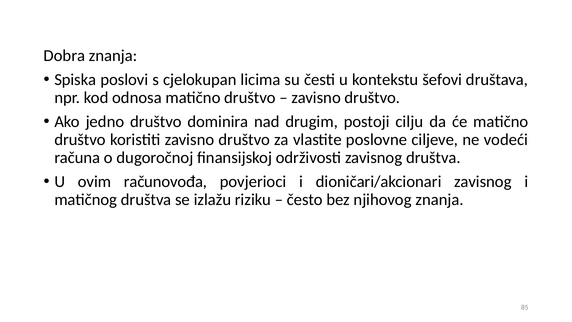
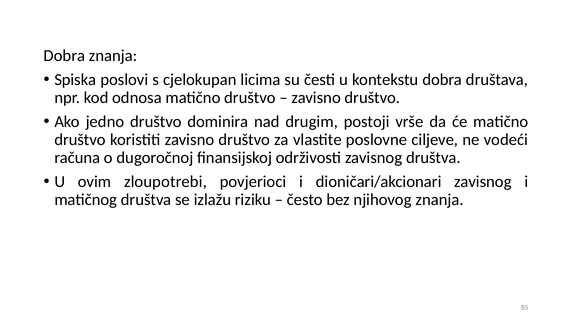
kontekstu šefovi: šefovi -> dobra (442, 80)
cilju: cilju -> vrše (409, 122)
računovođa: računovođa -> zloupotrebi (165, 182)
